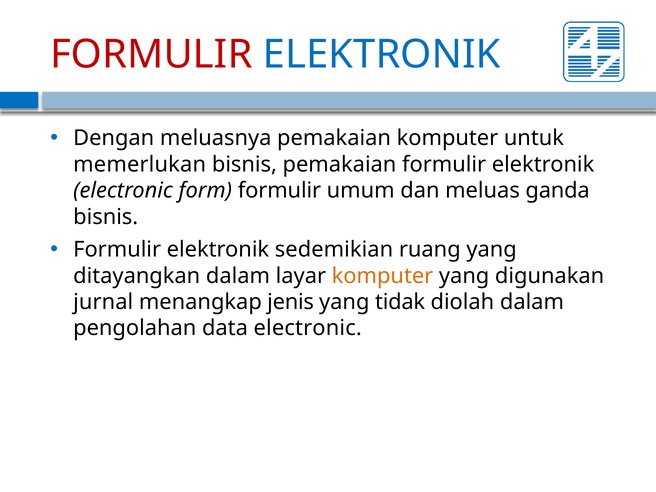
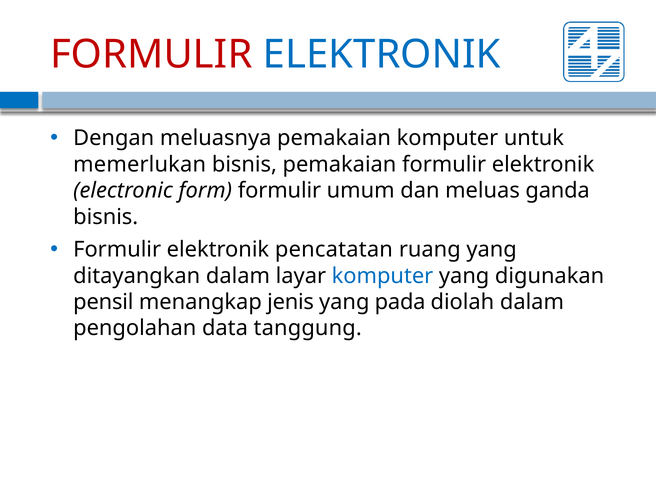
sedemikian: sedemikian -> pencatatan (334, 250)
komputer colour: orange -> blue (382, 276)
jurnal: jurnal -> pensil (103, 302)
tidak: tidak -> pada (400, 302)
data electronic: electronic -> tanggung (308, 328)
